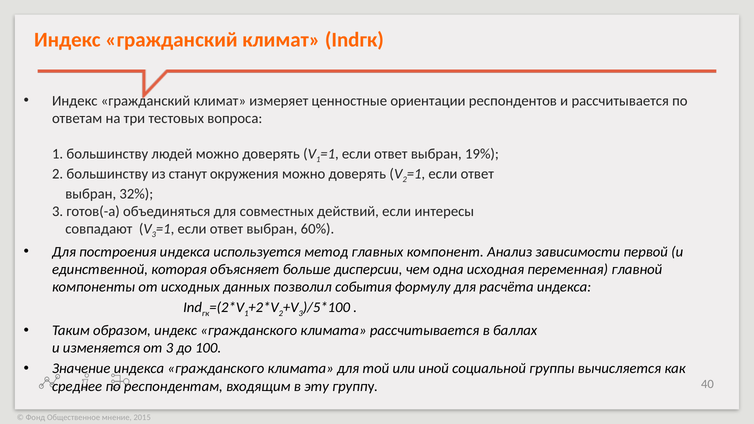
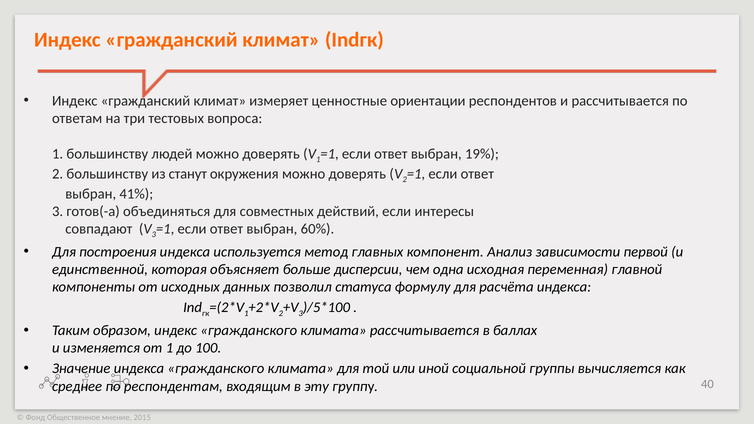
32%: 32% -> 41% (136, 194)
события: события -> статуса (363, 287)
от 3: 3 -> 1 (169, 348)
